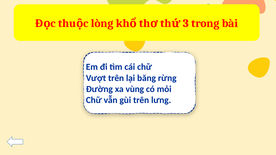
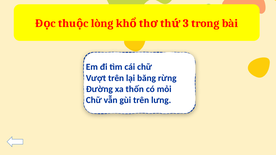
vùng: vùng -> thốn (135, 89)
